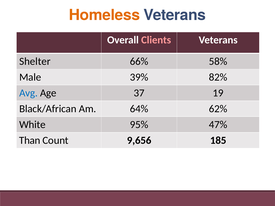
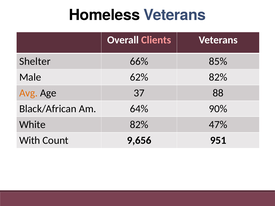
Homeless colour: orange -> black (104, 15)
58%: 58% -> 85% (218, 61)
39%: 39% -> 62% (139, 77)
Avg colour: blue -> orange (28, 93)
19: 19 -> 88 (218, 93)
62%: 62% -> 90% (218, 109)
White 95%: 95% -> 82% (139, 125)
Than: Than -> With (30, 141)
185: 185 -> 951 (218, 141)
